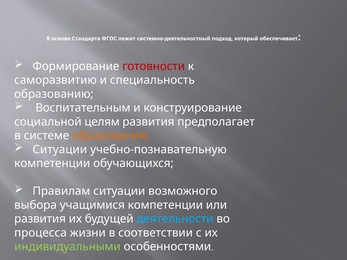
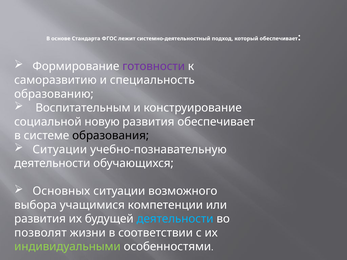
готовности colour: red -> purple (154, 66)
целям: целям -> новую (102, 122)
развития предполагает: предполагает -> обеспечивает (216, 122)
образования colour: orange -> black (111, 136)
компетенции: компетенции -> деятельности (52, 164)
Правилам: Правилам -> Основных (61, 191)
процесса: процесса -> позволят (40, 233)
